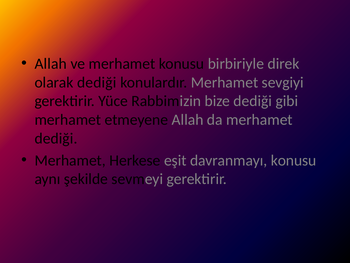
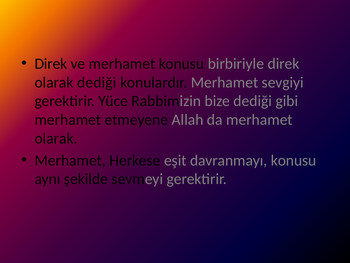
Allah: Allah -> Direk (51, 64)
dediği: dediği -> olarak (56, 138)
